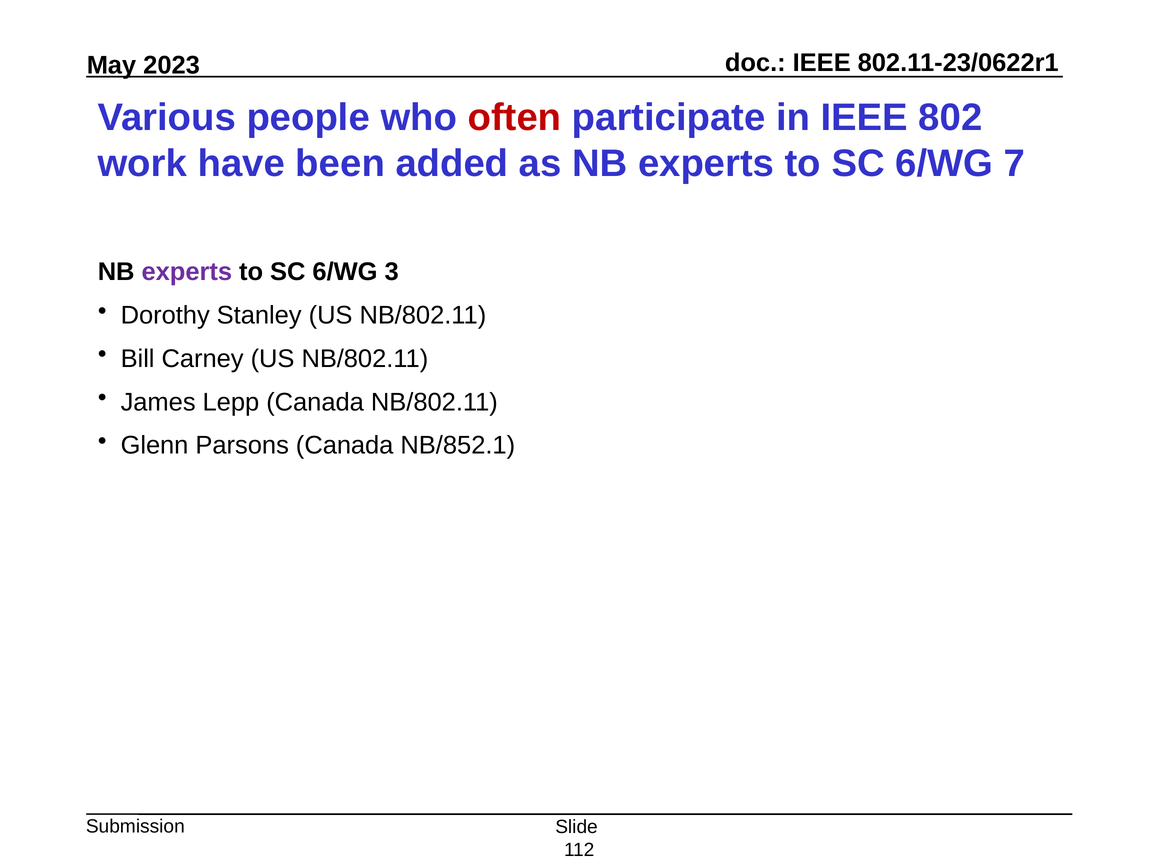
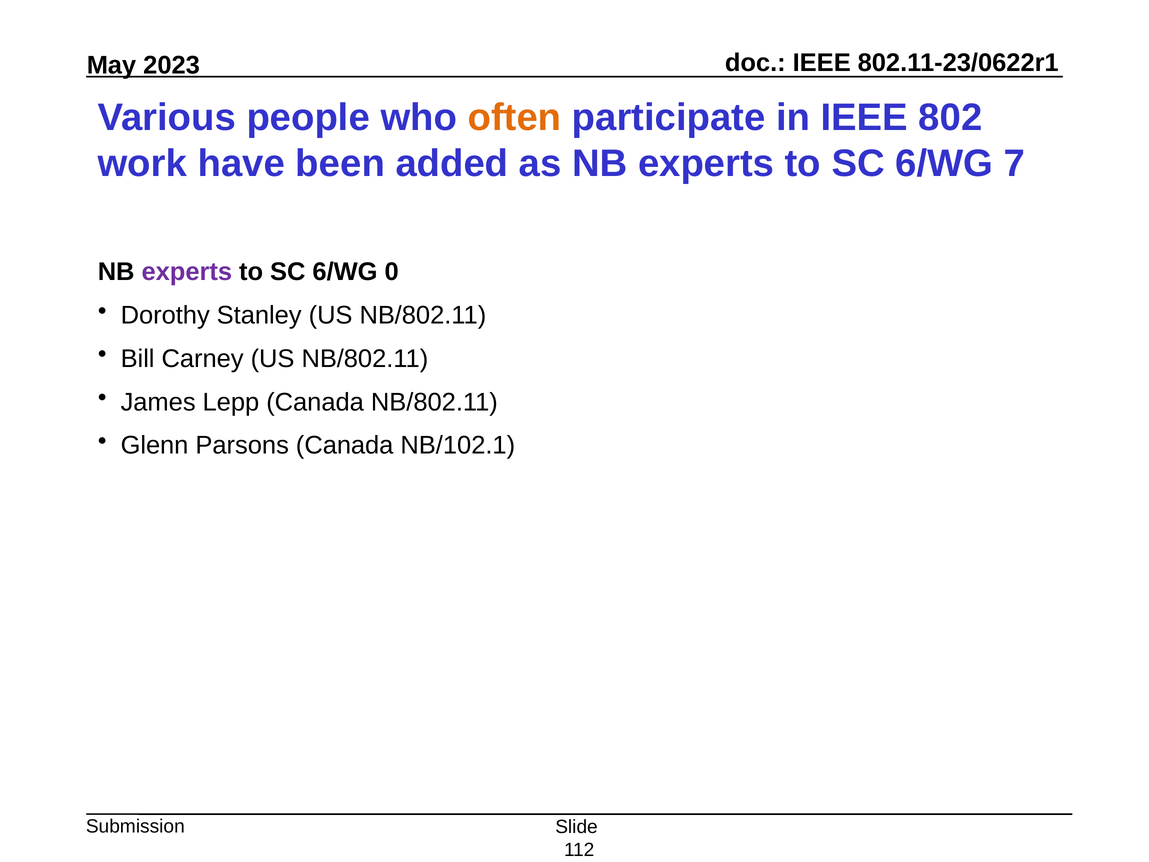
often colour: red -> orange (514, 118)
3: 3 -> 0 (392, 272)
NB/852.1: NB/852.1 -> NB/102.1 (458, 445)
